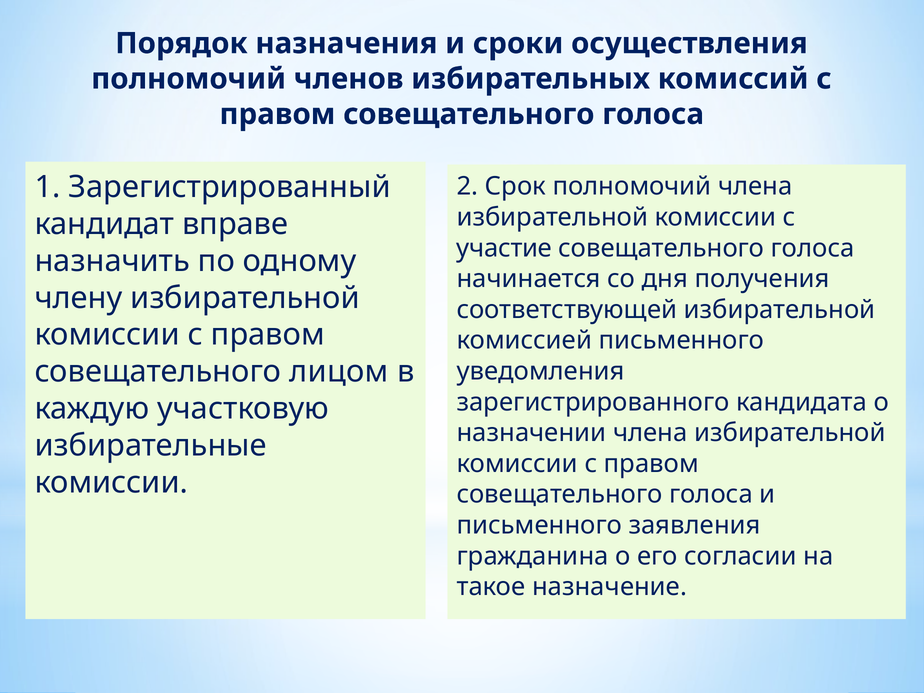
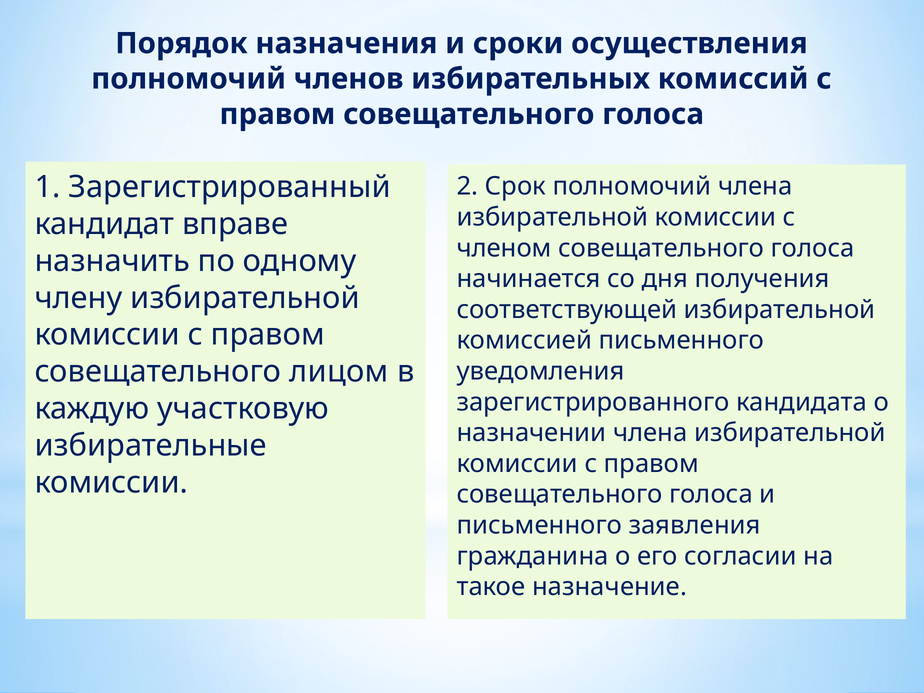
участие: участие -> членом (504, 248)
